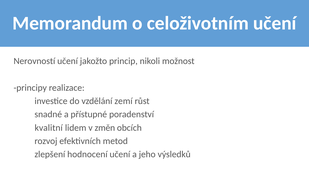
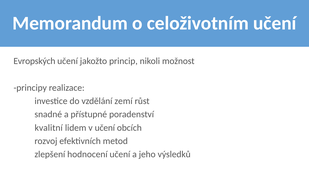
Nerovností: Nerovností -> Evropských (34, 61)
v změn: změn -> učení (105, 128)
